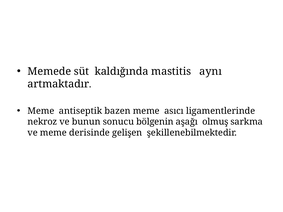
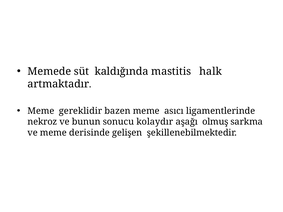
aynı: aynı -> halk (211, 71)
antiseptik: antiseptik -> gereklidir (81, 111)
bölgenin: bölgenin -> kolaydır (155, 122)
